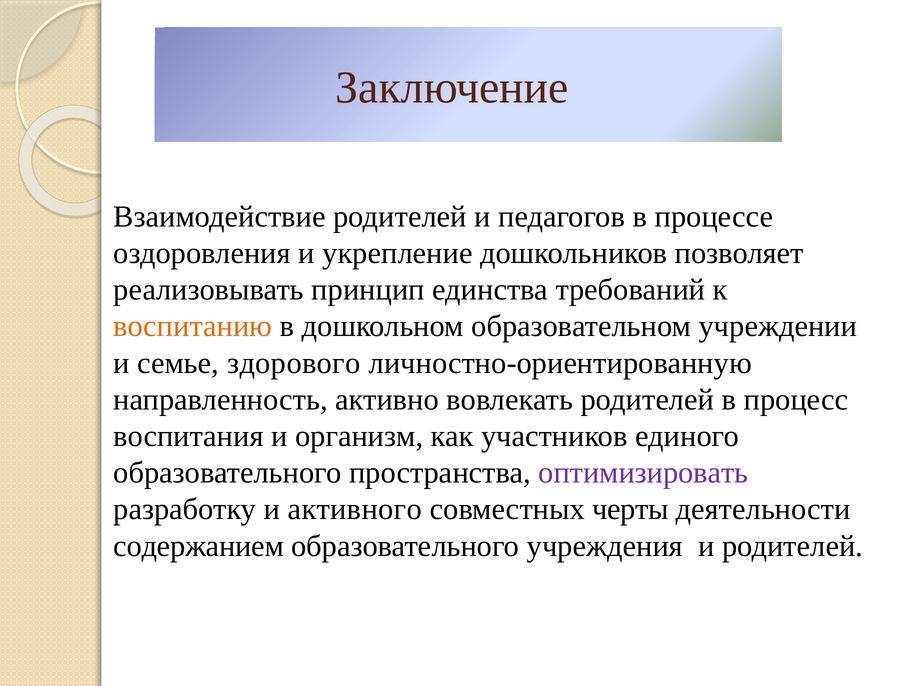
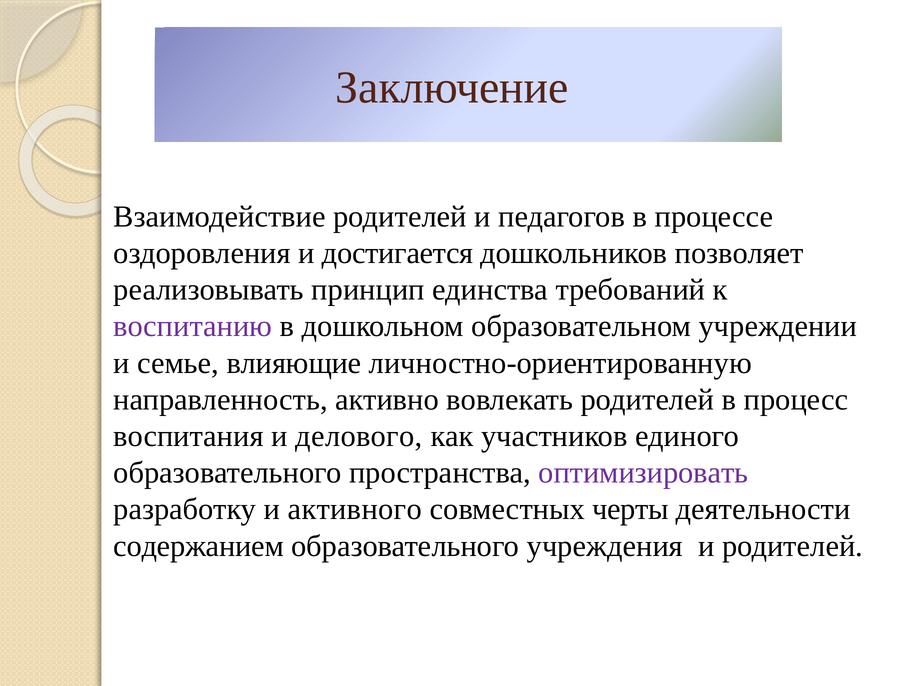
укрепление: укрепление -> достигается (398, 253)
воспитанию colour: orange -> purple (193, 327)
здорового: здорового -> влияющие (294, 363)
организм: организм -> делового (359, 436)
